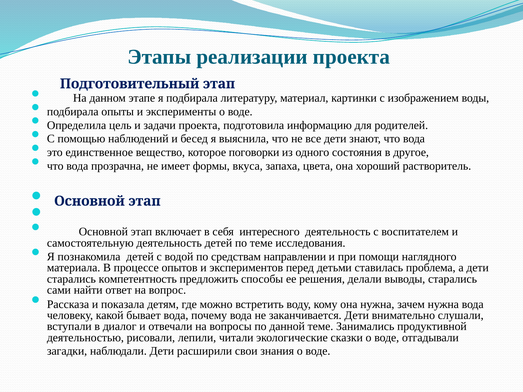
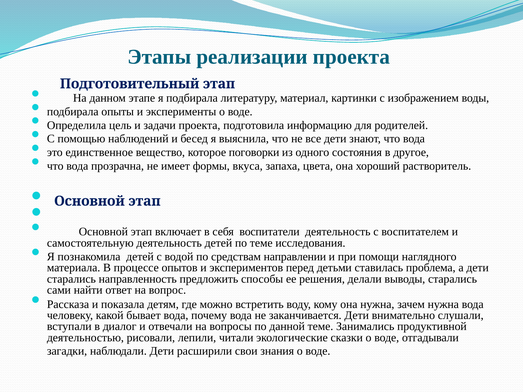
интересного: интересного -> воспитатели (270, 232)
компетентность: компетентность -> направленность (138, 279)
